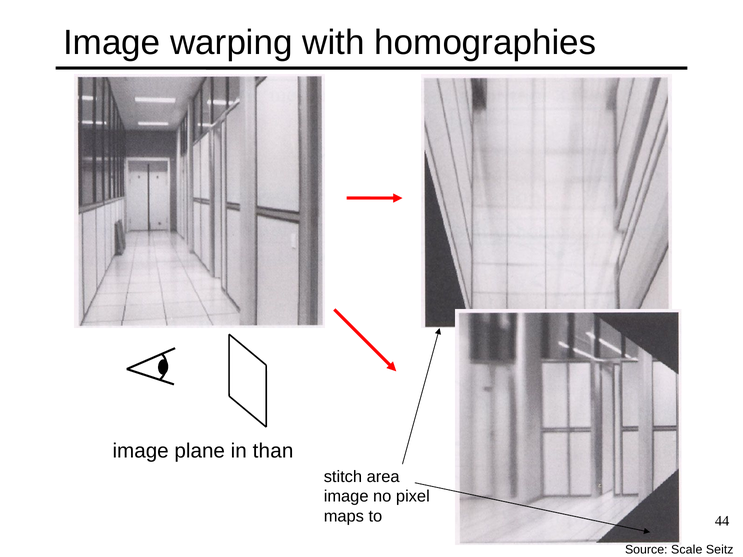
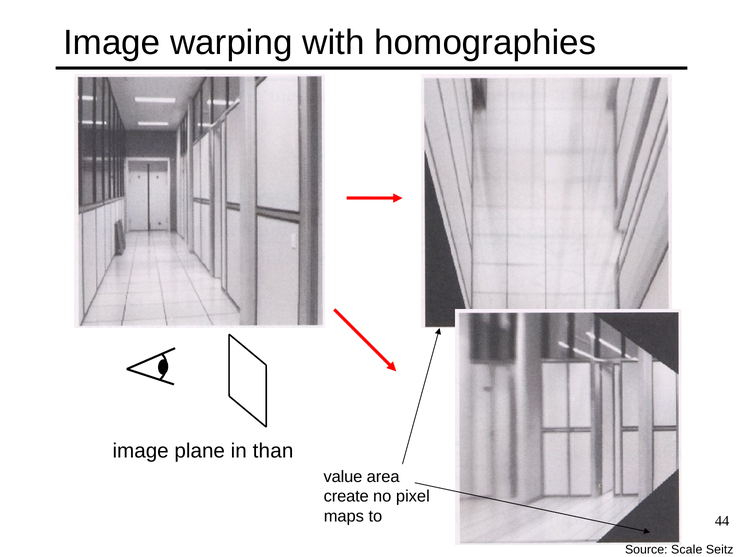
stitch: stitch -> value (343, 477)
image: image -> create (346, 497)
